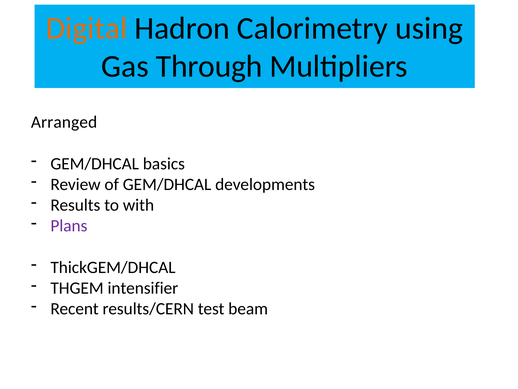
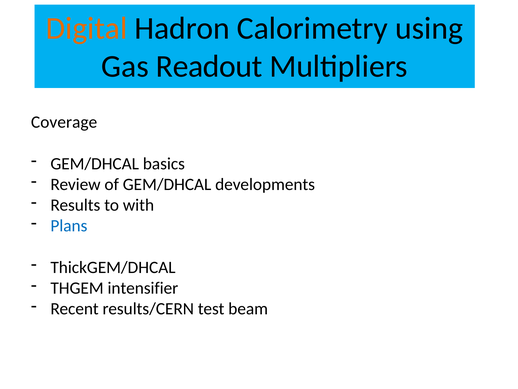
Through: Through -> Readout (209, 66)
Arranged: Arranged -> Coverage (64, 122)
Plans colour: purple -> blue (69, 226)
